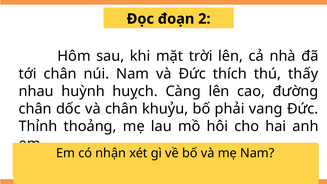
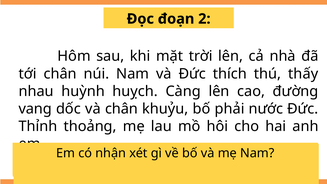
chân: chân -> vang (35, 109)
vang: vang -> nước (266, 109)
